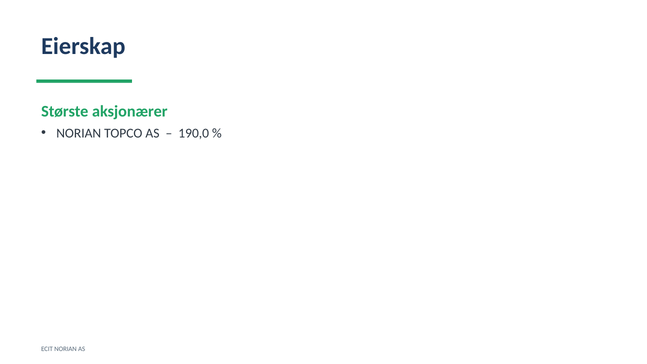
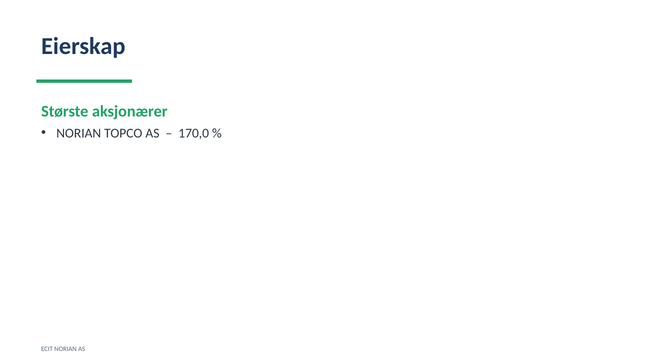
190,0: 190,0 -> 170,0 (194, 133)
